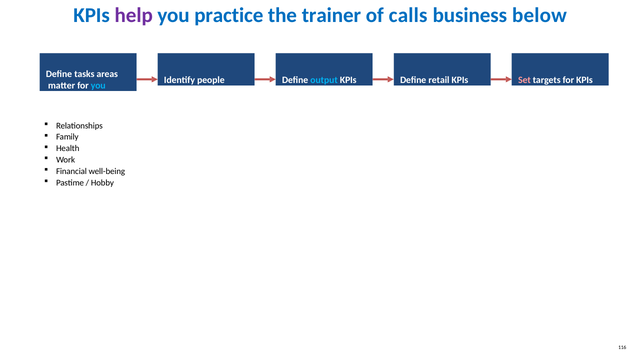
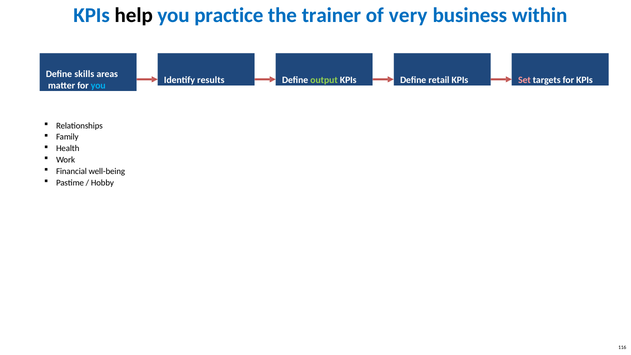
help colour: purple -> black (134, 15)
calls: calls -> very (408, 15)
below: below -> within (540, 15)
tasks: tasks -> skills (84, 74)
people: people -> results (211, 80)
output colour: light blue -> light green (324, 80)
